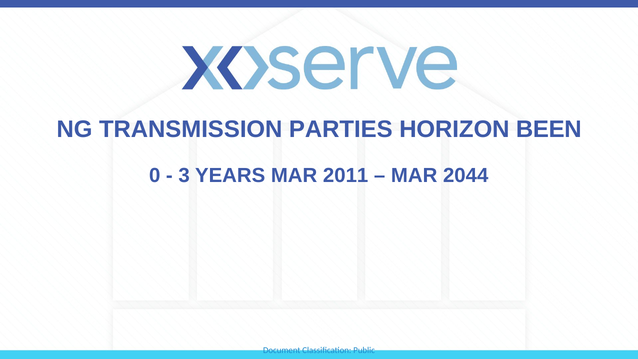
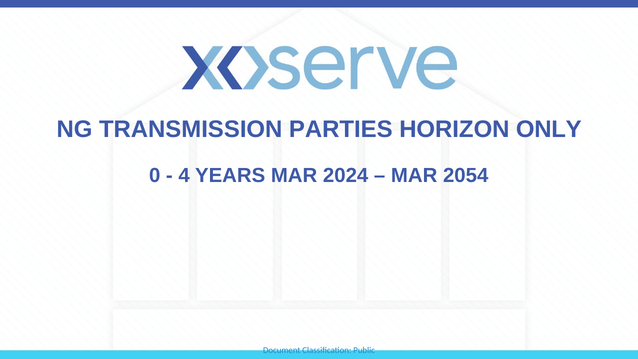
BEEN: BEEN -> ONLY (549, 129)
3: 3 -> 4 (184, 176)
2011: 2011 -> 2024 (346, 176)
2044: 2044 -> 2054 (466, 176)
